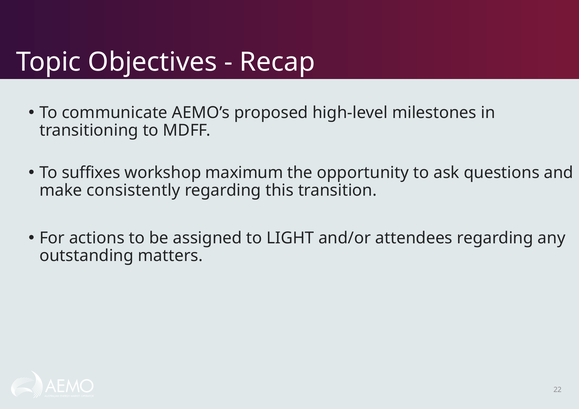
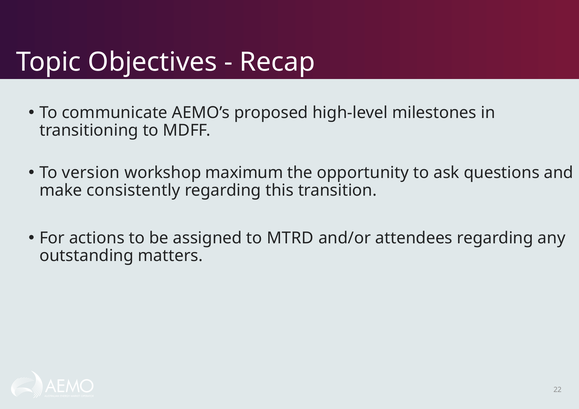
suffixes: suffixes -> version (91, 173)
LIGHT: LIGHT -> MTRD (290, 238)
